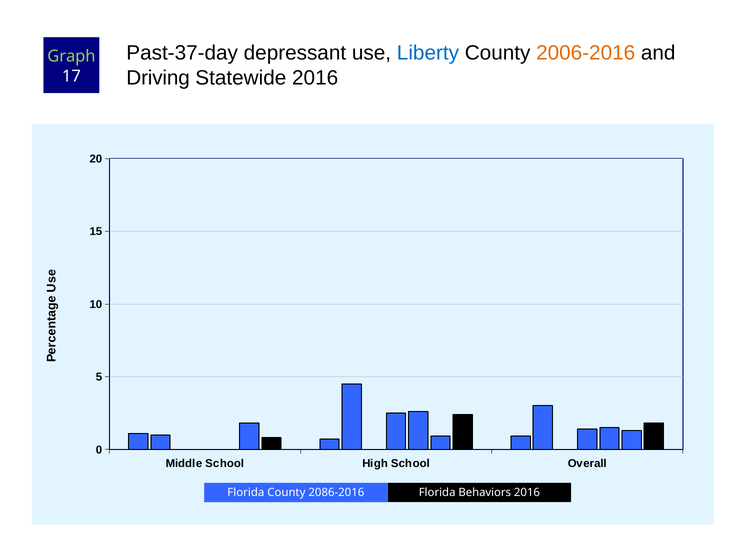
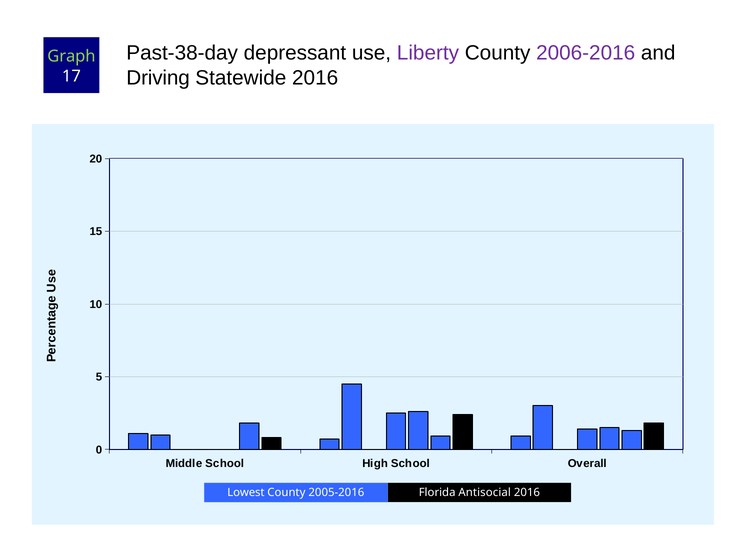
Past-37-day: Past-37-day -> Past-38-day (182, 53)
Liberty colour: blue -> purple (428, 53)
2006-2016 colour: orange -> purple (586, 53)
Florida: Florida -> Lowest (246, 493)
2086-2016: 2086-2016 -> 2005-2016 (336, 493)
Behaviors: Behaviors -> Antisocial (485, 493)
